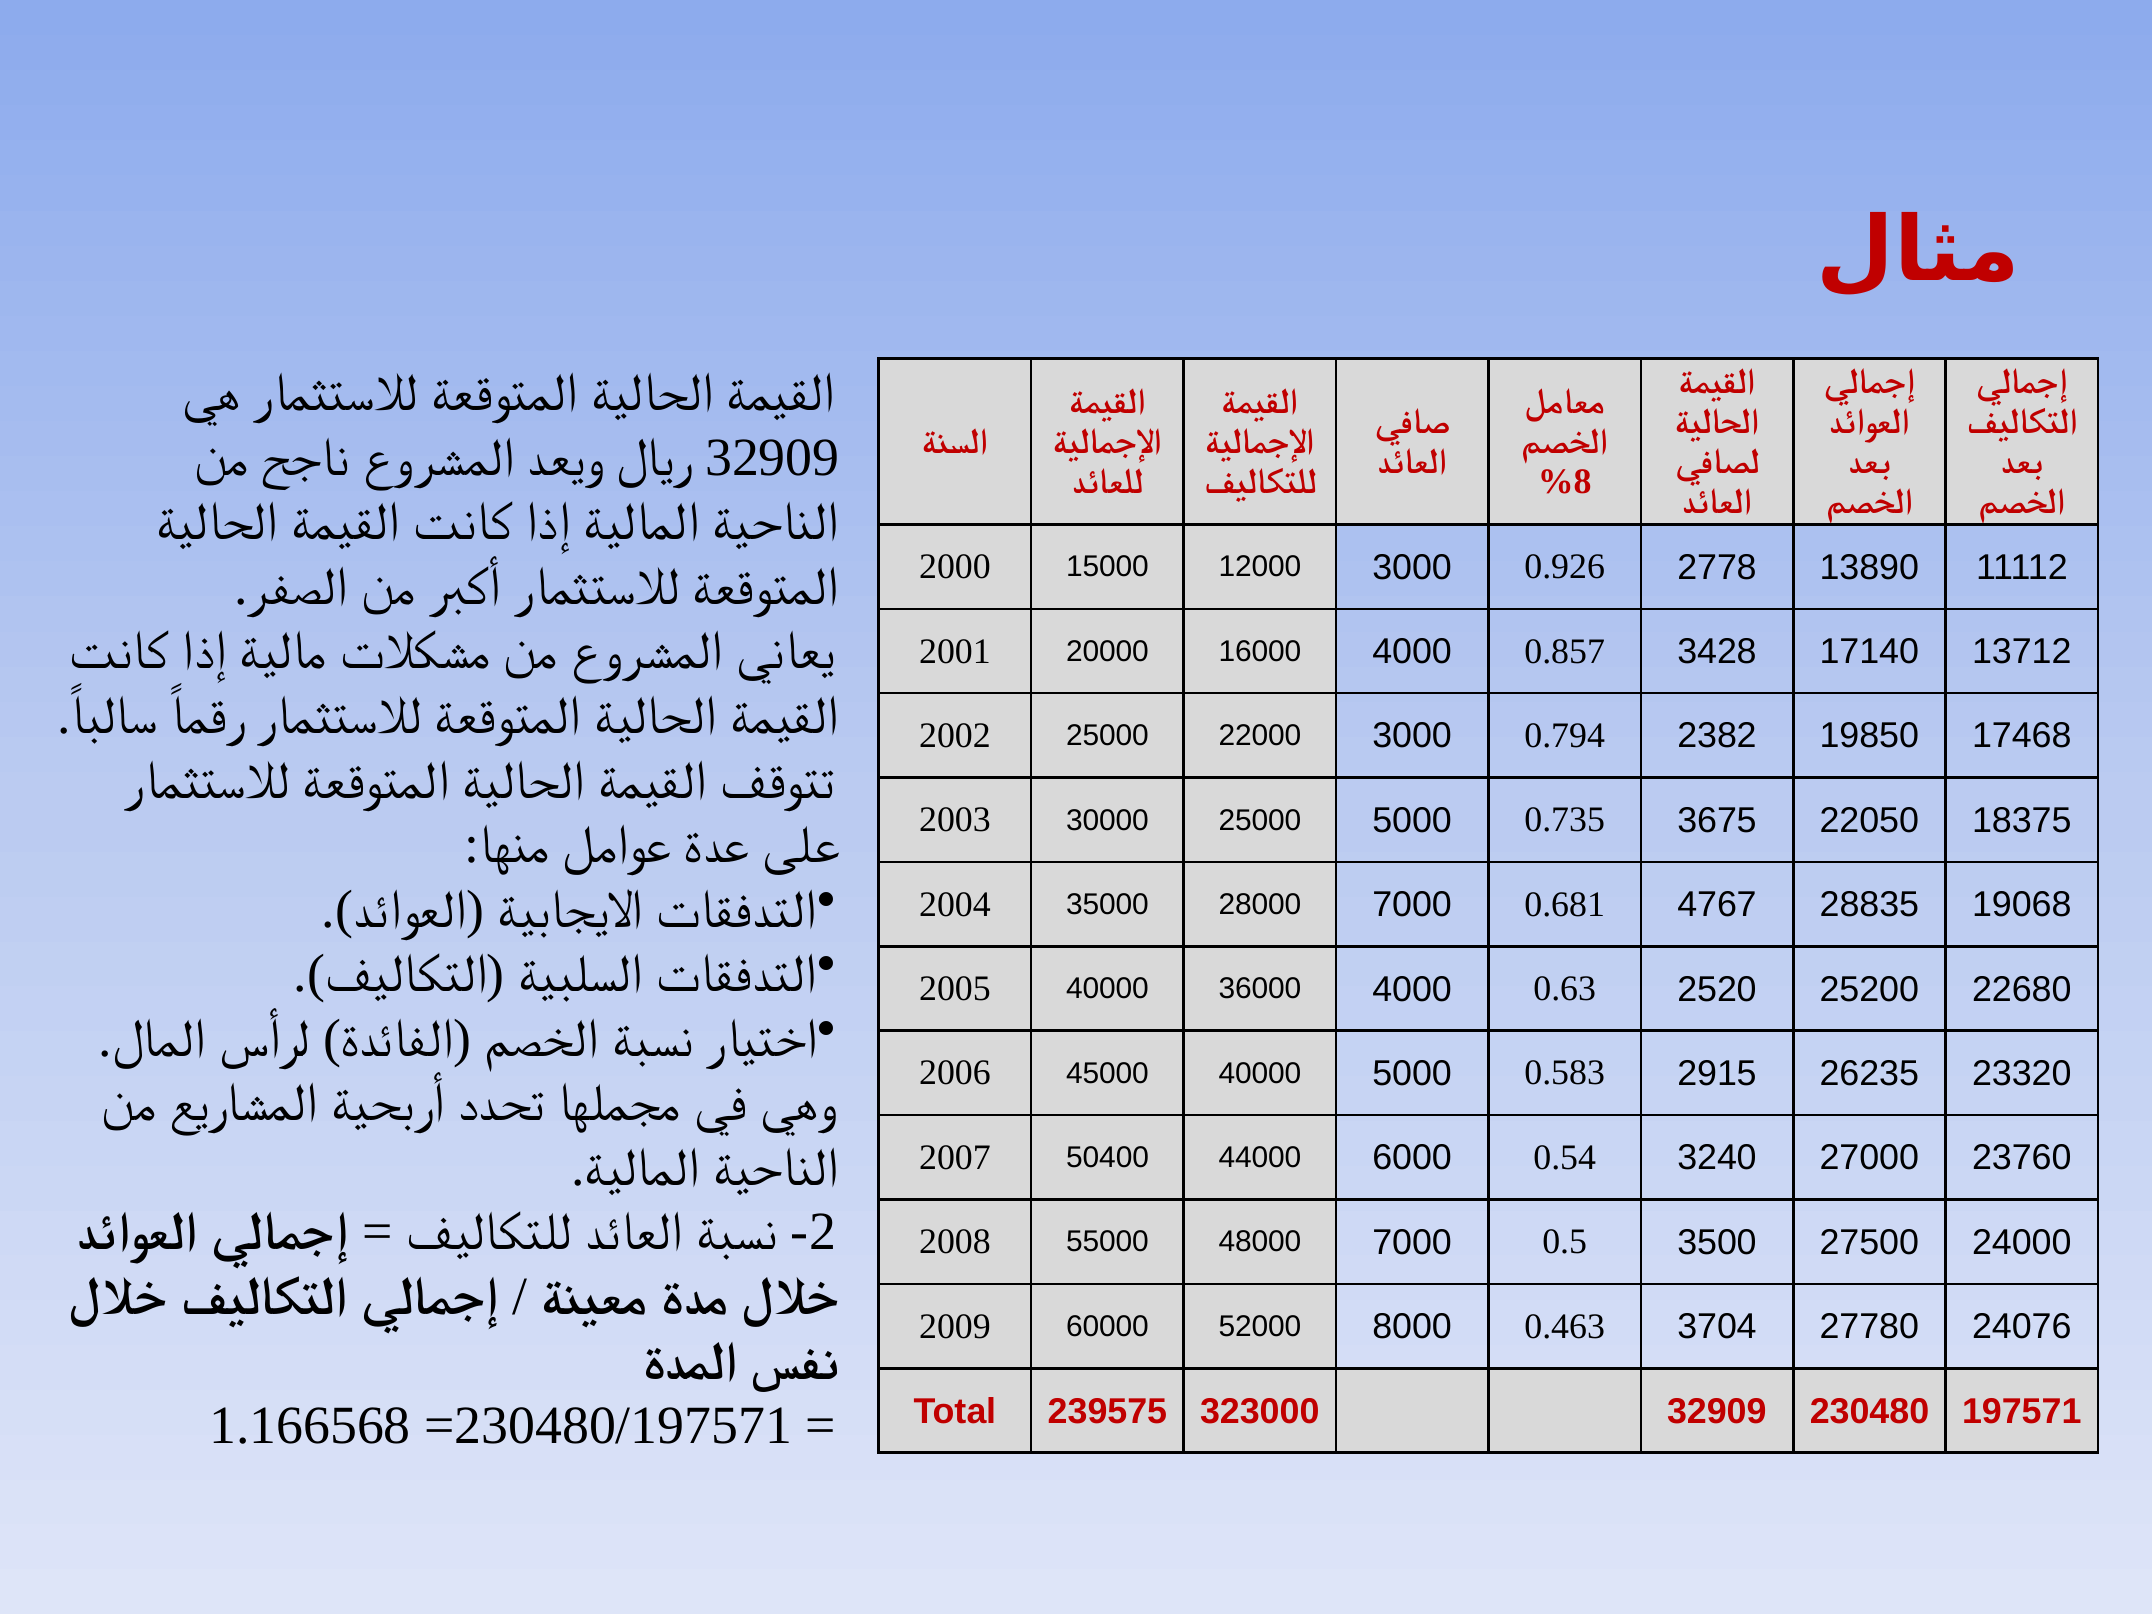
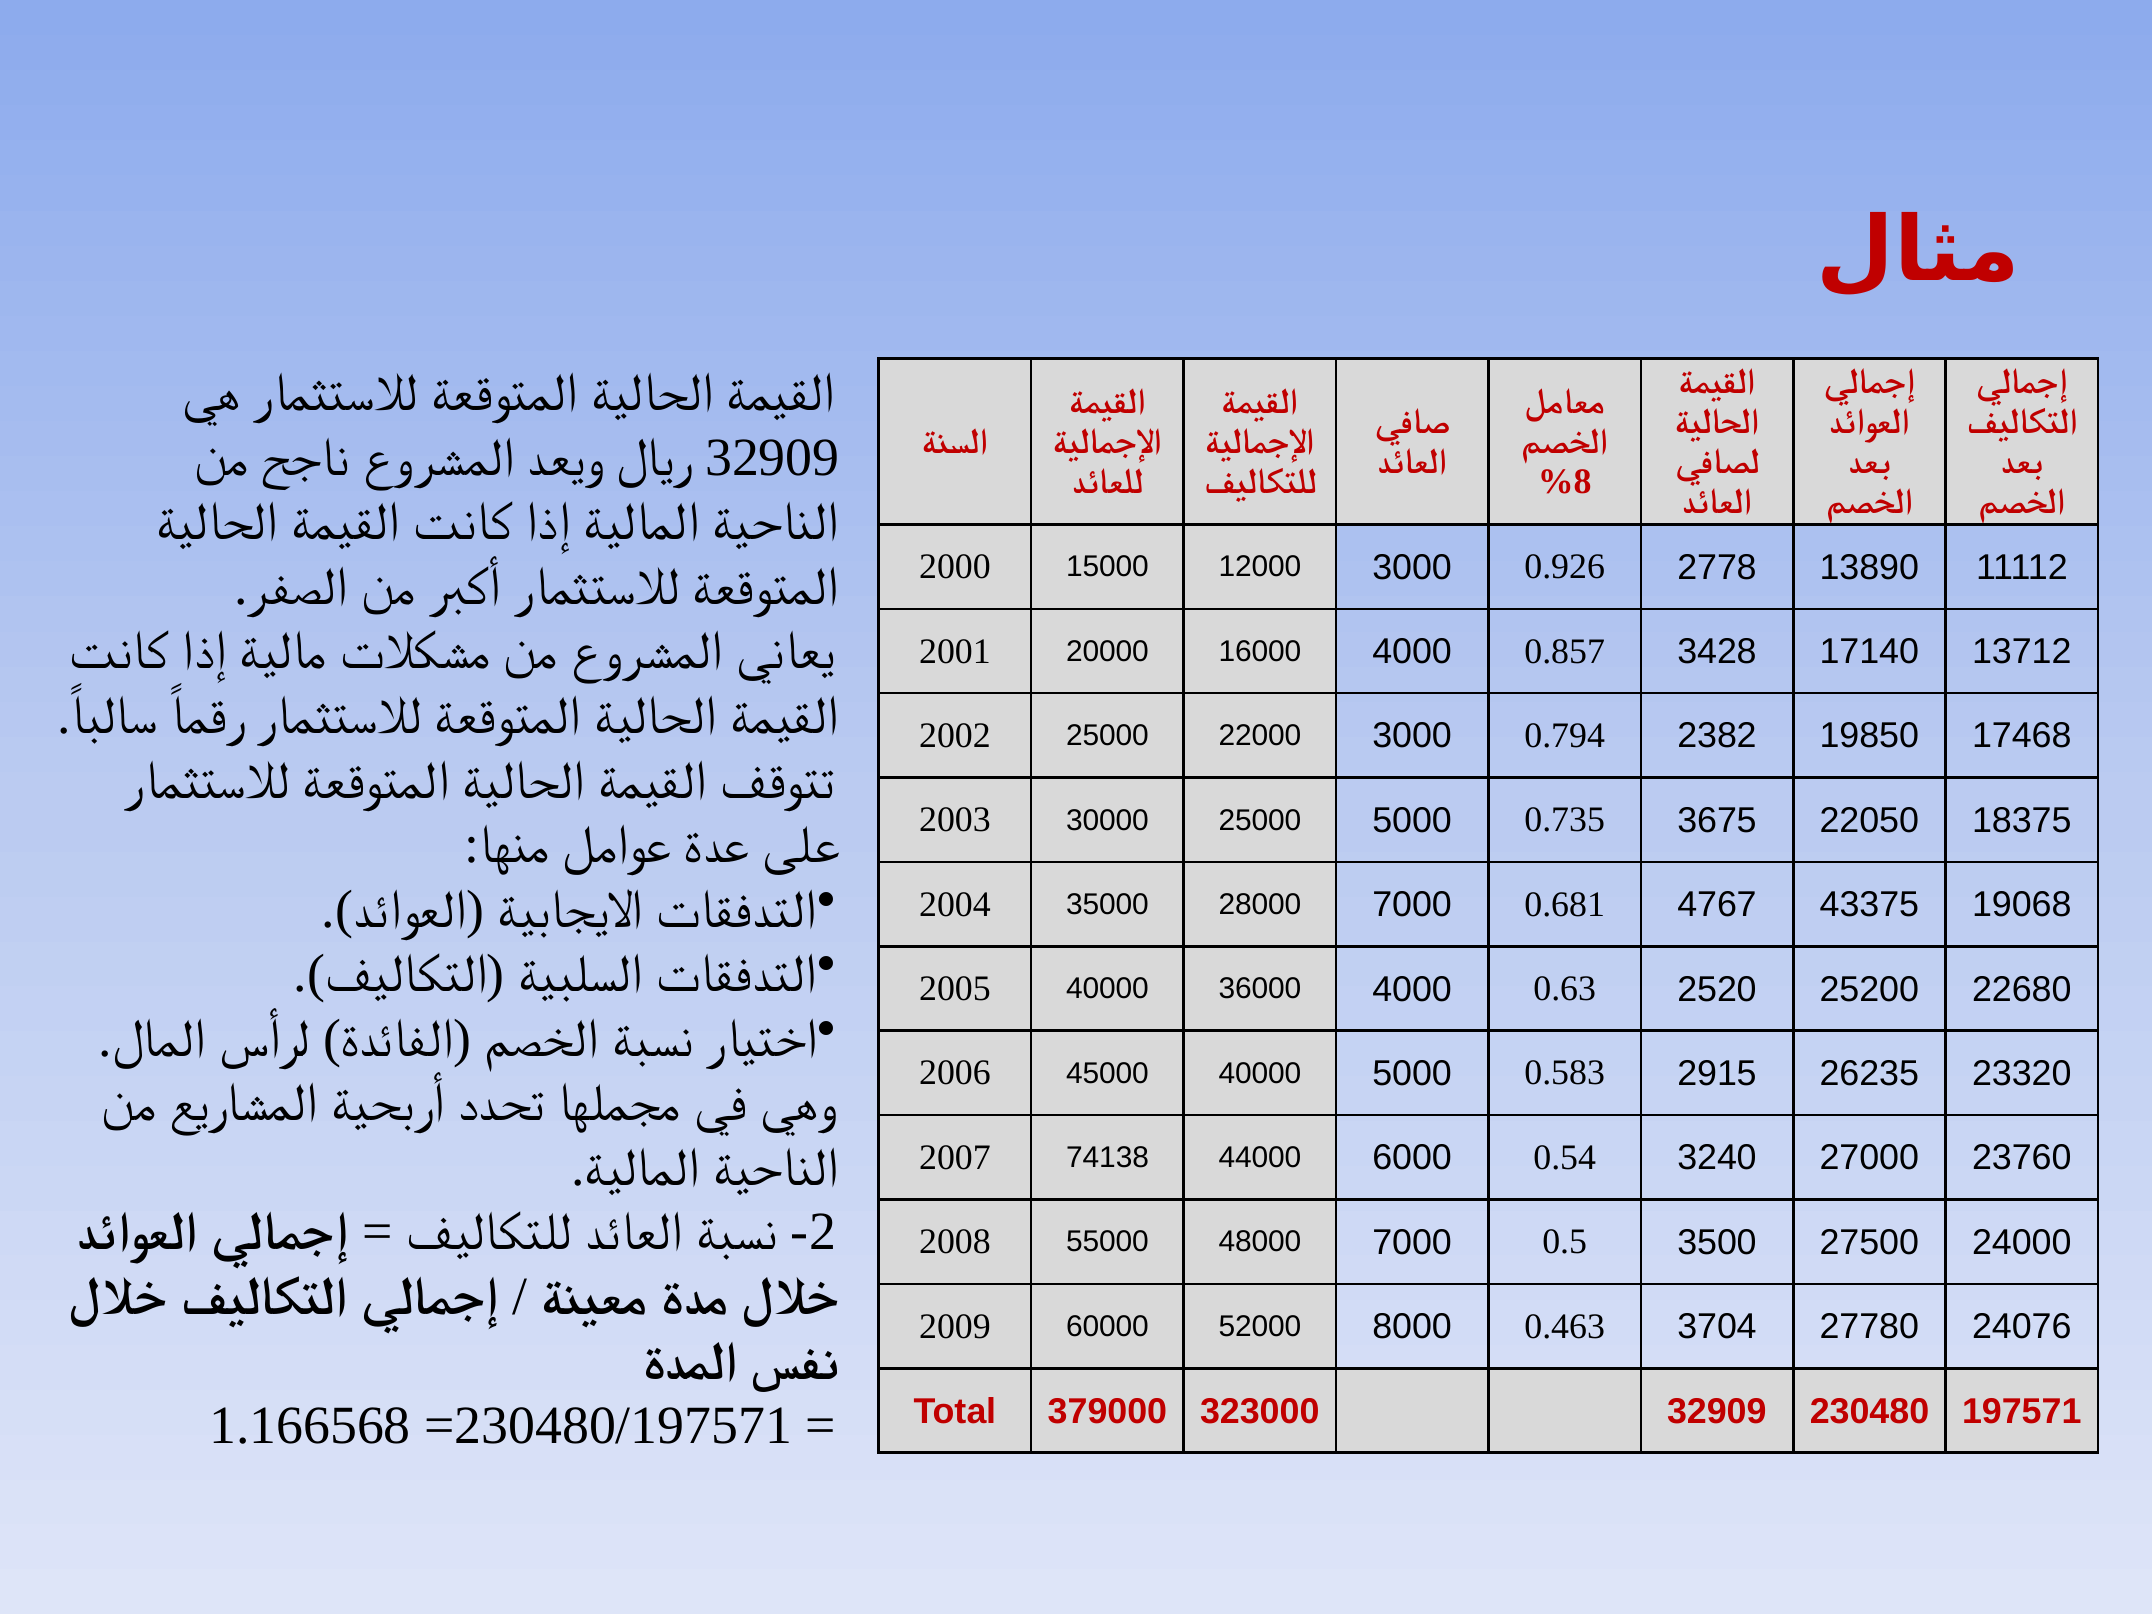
28835: 28835 -> 43375 (1869, 905)
50400: 50400 -> 74138 (1108, 1158)
239575: 239575 -> 379000 (1107, 1411)
